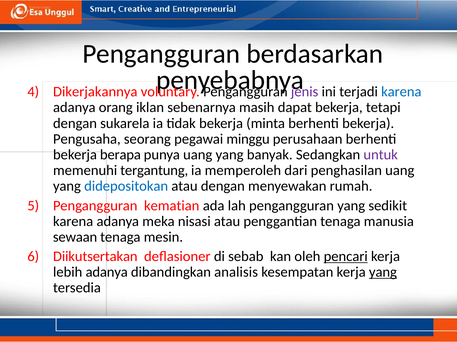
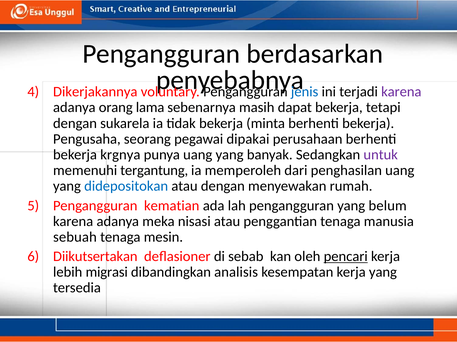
jenis colour: purple -> blue (305, 92)
karena colour: blue -> purple (401, 92)
iklan: iklan -> lama (150, 108)
minggu: minggu -> dipakai (248, 139)
berapa: berapa -> krgnya (120, 155)
sedikit: sedikit -> belum (388, 206)
sewaan: sewaan -> sebuah (75, 238)
lebih adanya: adanya -> migrasi (107, 273)
yang underline: present -> none (383, 273)
